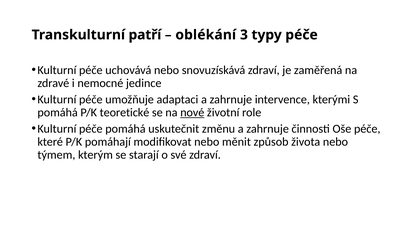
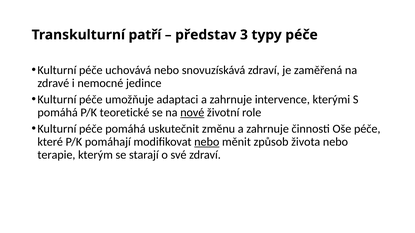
oblékání: oblékání -> představ (206, 35)
nebo underline: none -> present (207, 142)
týmem: týmem -> terapie (56, 155)
